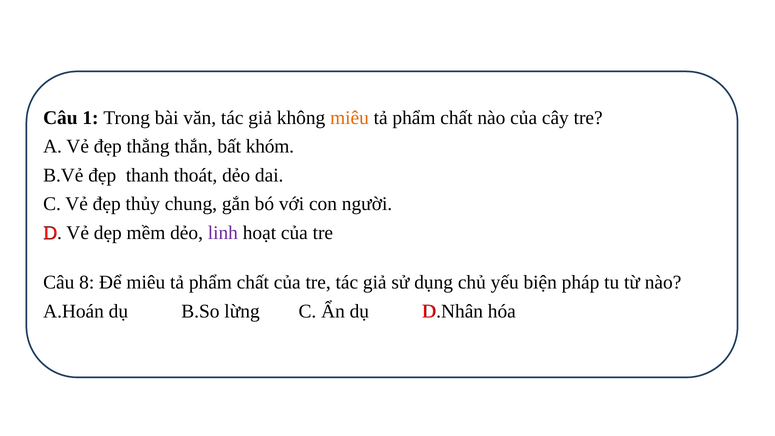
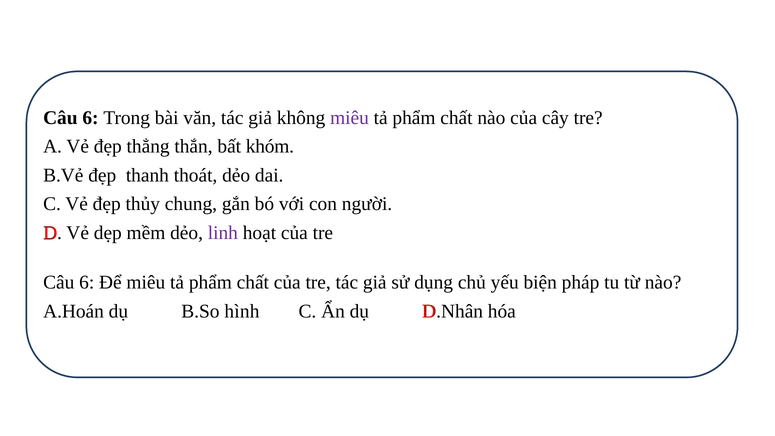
1: 1 -> 6 (90, 118)
miêu colour: orange -> purple (350, 118)
8: 8 -> 6 (87, 282)
lừng: lừng -> hình (242, 311)
